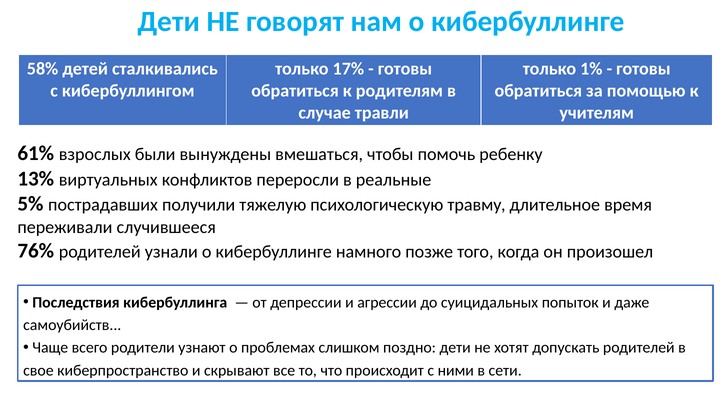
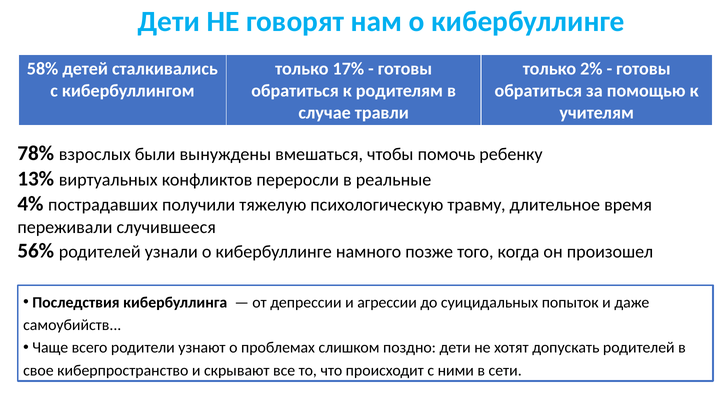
1%: 1% -> 2% (591, 69)
61%: 61% -> 78% (36, 154)
5%: 5% -> 4% (30, 204)
76%: 76% -> 56% (36, 251)
